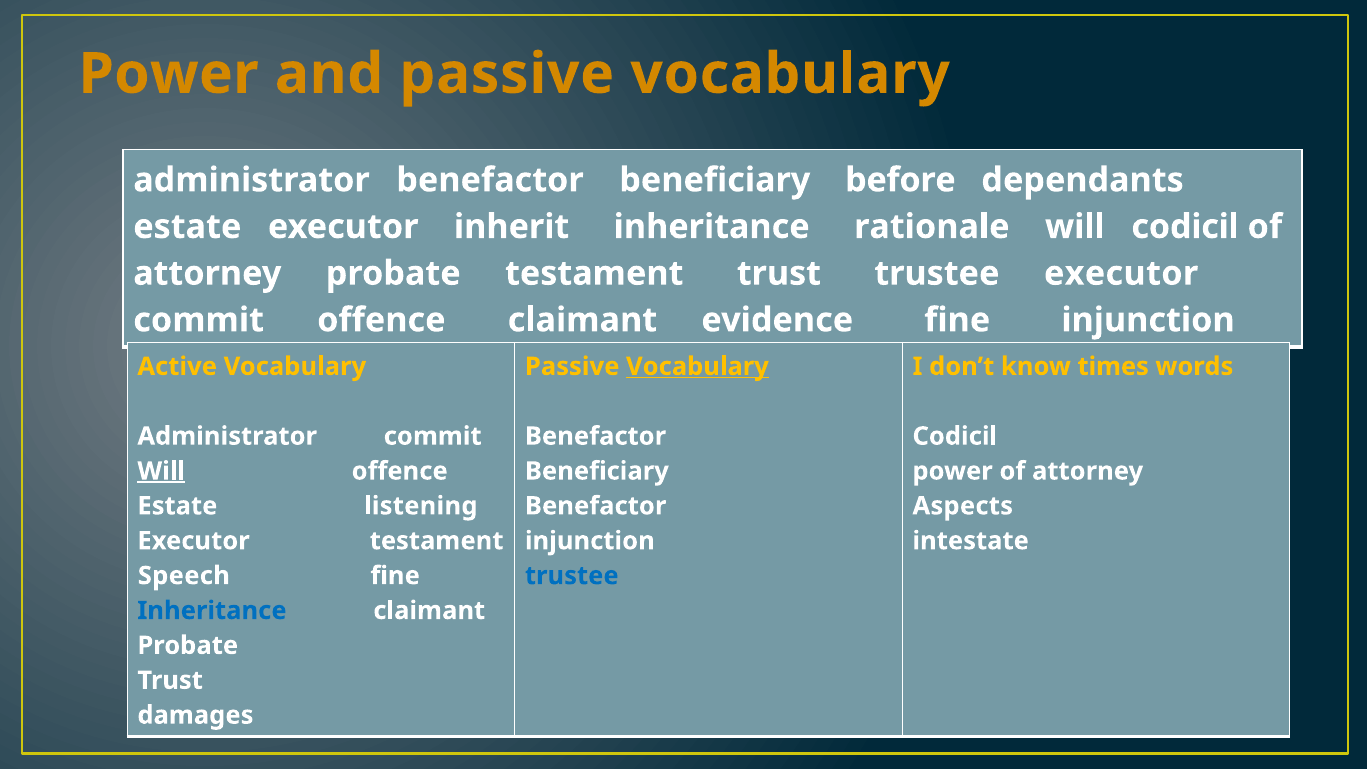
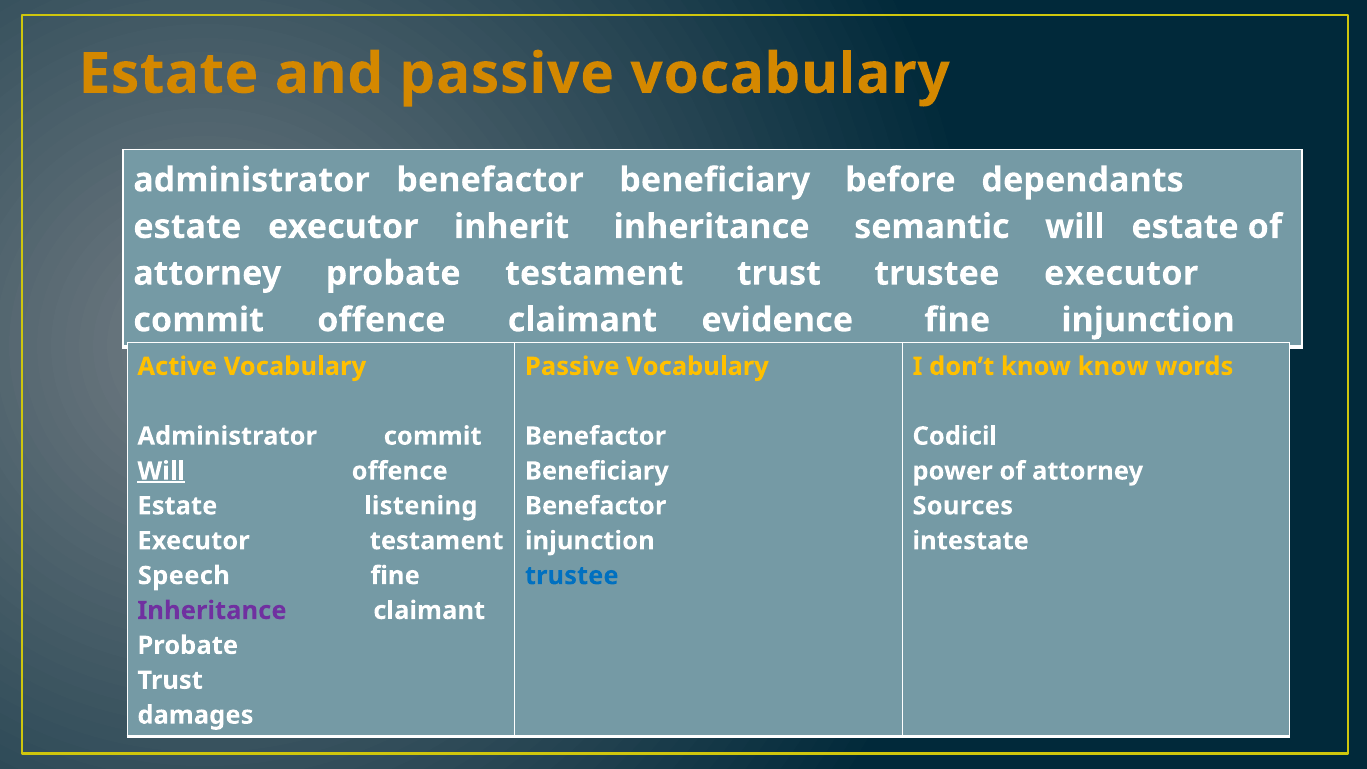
Power: Power -> Estate (169, 74)
rationale: rationale -> semantic (932, 227)
will codicil: codicil -> estate (1185, 227)
Vocabulary underline: present -> none (697, 366)
know times: times -> know (1113, 366)
Aspects: Aspects -> Sources (963, 506)
Inheritance colour: blue -> purple (212, 611)
